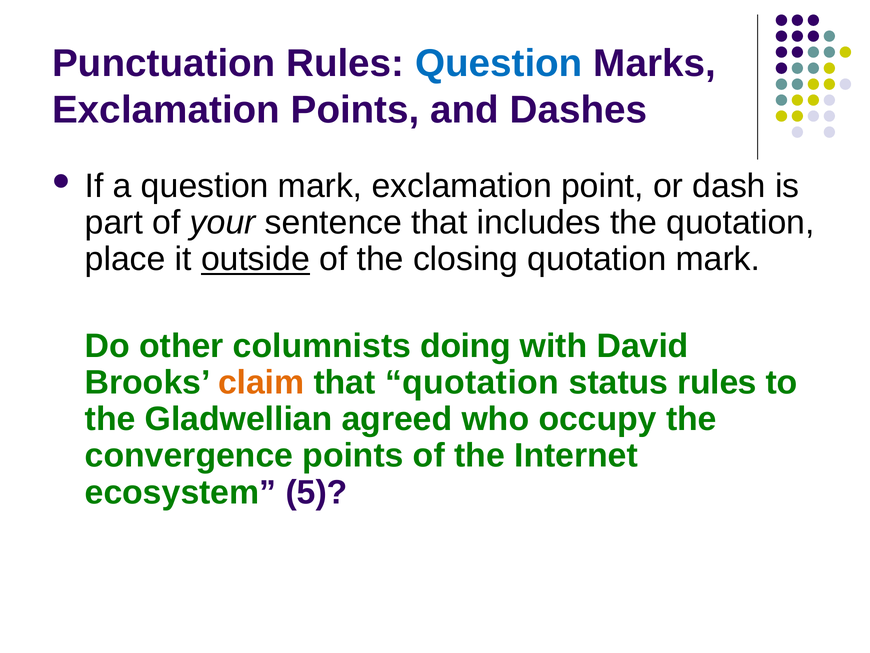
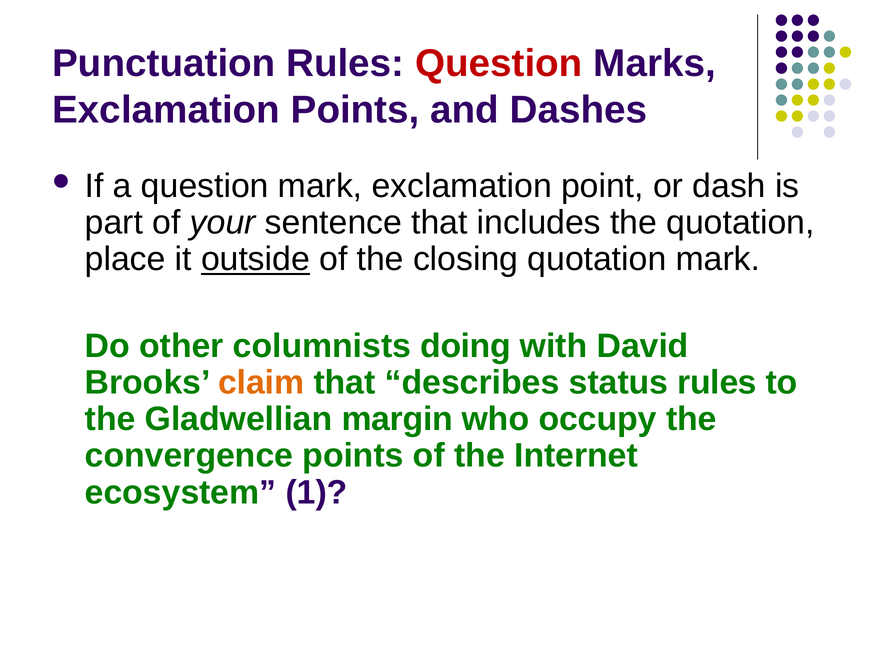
Question colour: blue -> red (499, 64)
that quotation: quotation -> describes (472, 382)
agreed: agreed -> margin (397, 419)
5: 5 -> 1 (317, 492)
